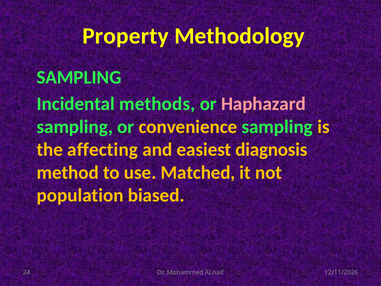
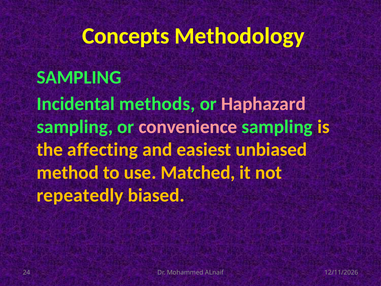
Property: Property -> Concepts (126, 36)
convenience colour: yellow -> pink (188, 127)
diagnosis: diagnosis -> unbiased (271, 150)
population: population -> repeatedly (80, 195)
